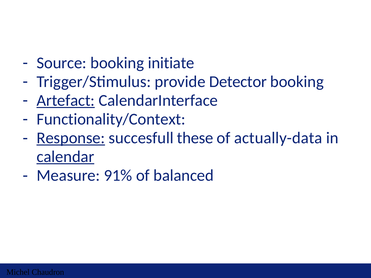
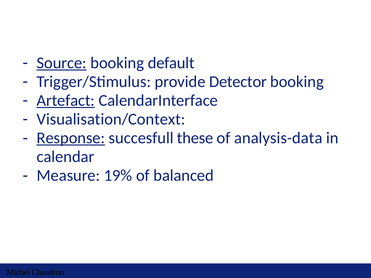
Source underline: none -> present (62, 63)
initiate: initiate -> default (171, 63)
Functionality/Context: Functionality/Context -> Visualisation/Context (111, 119)
actually-data: actually-data -> analysis-data (278, 138)
calendar underline: present -> none (65, 157)
91%: 91% -> 19% (118, 176)
